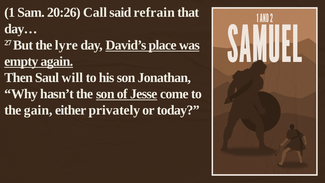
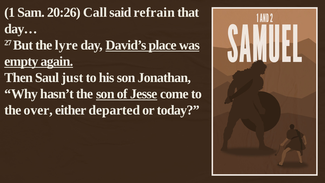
will: will -> just (73, 77)
gain: gain -> over (38, 110)
privately: privately -> departed (114, 110)
